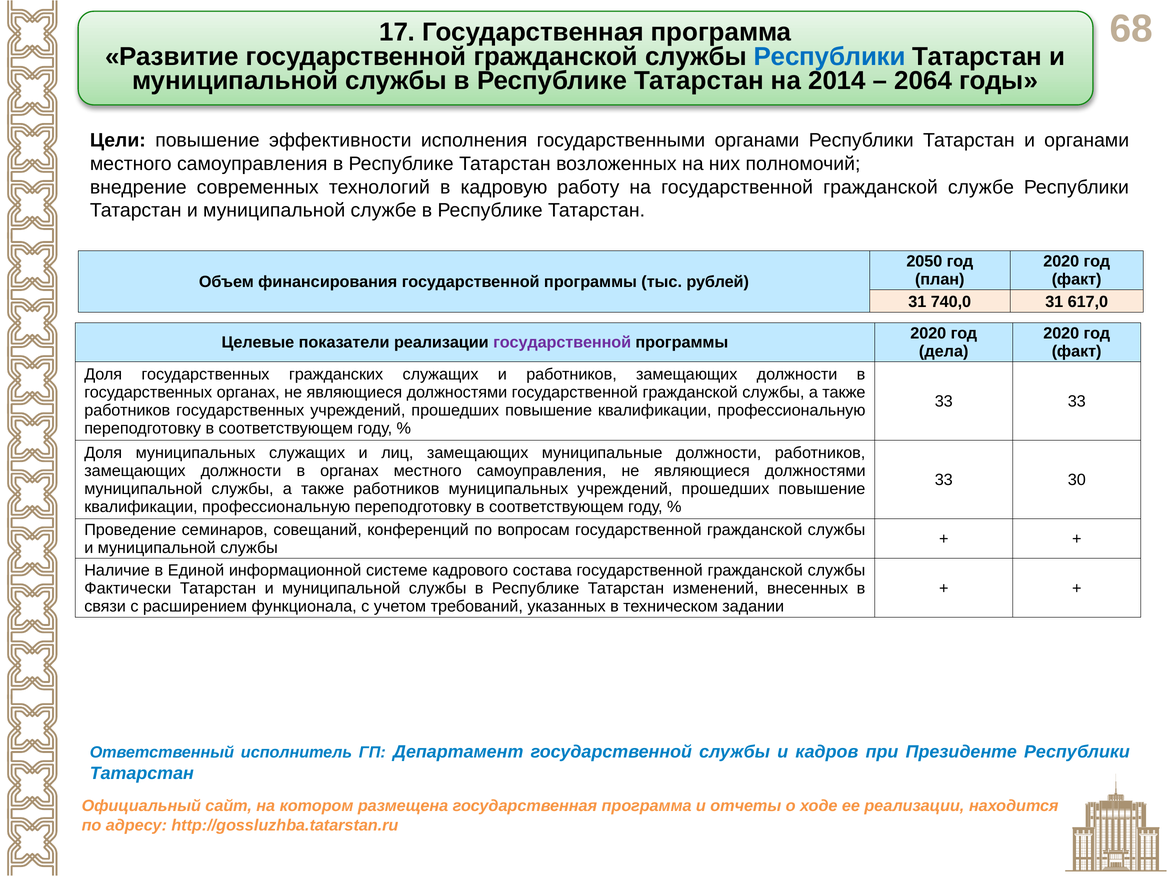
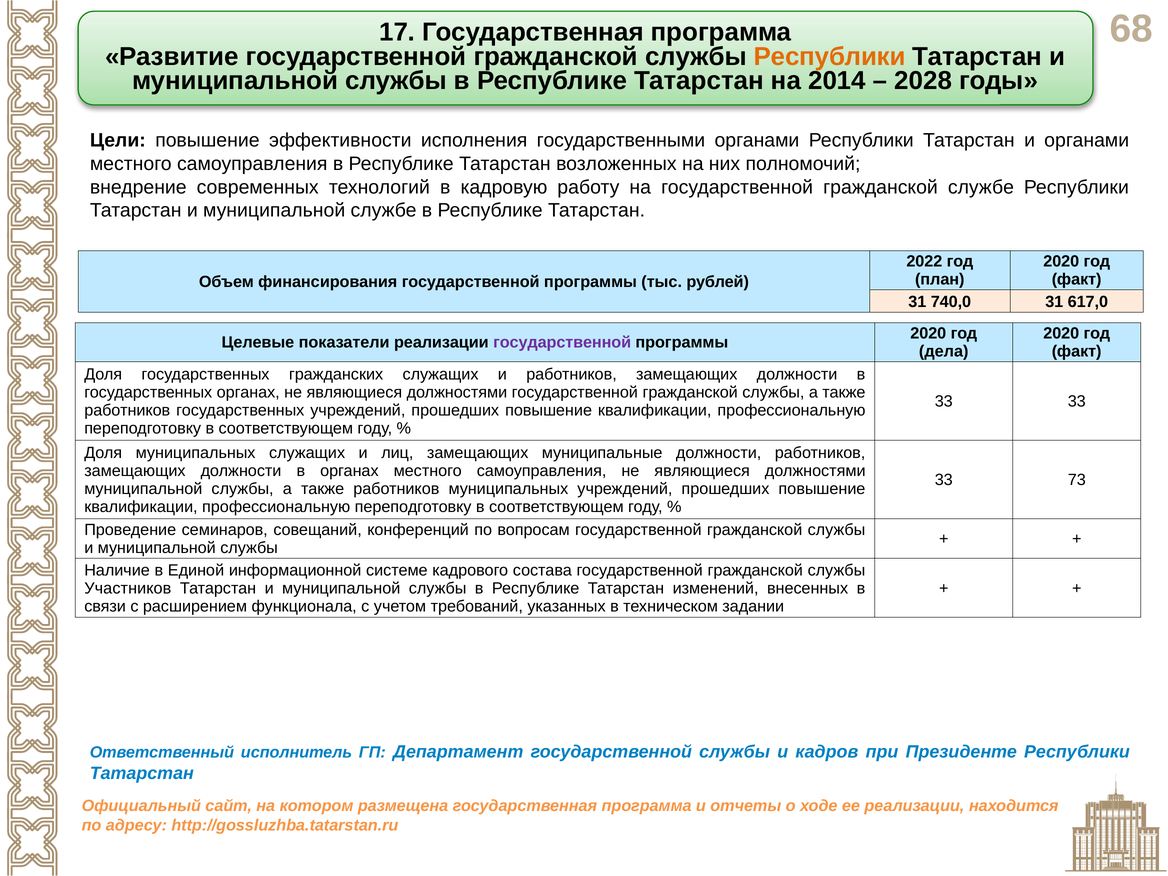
Республики colour: blue -> orange (830, 56)
2064: 2064 -> 2028 (923, 81)
2050: 2050 -> 2022 (924, 261)
30: 30 -> 73 (1077, 480)
Фактически: Фактически -> Участников (128, 588)
